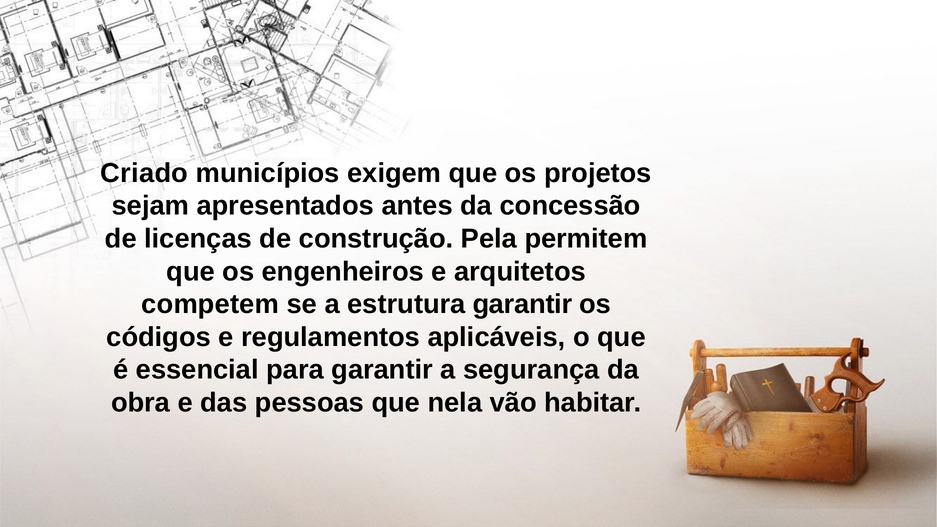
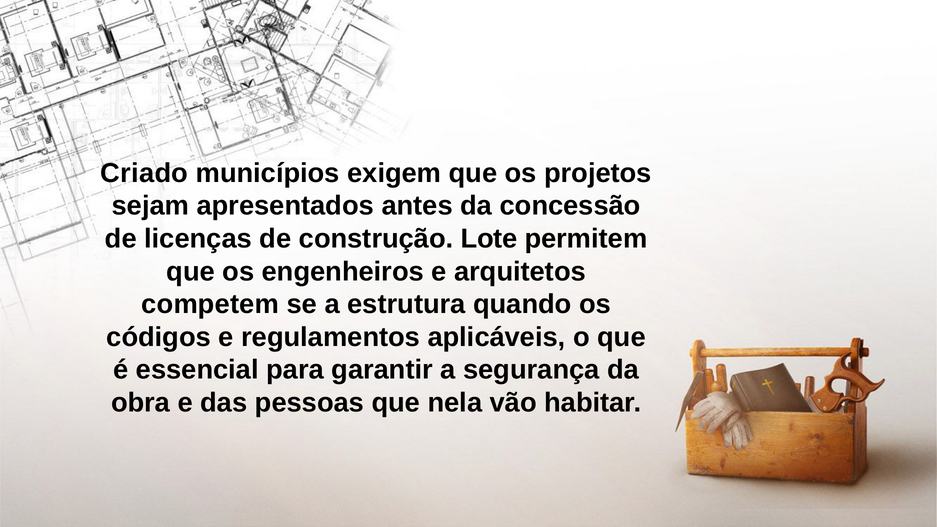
Pela: Pela -> Lote (489, 239)
estrutura garantir: garantir -> quando (522, 304)
